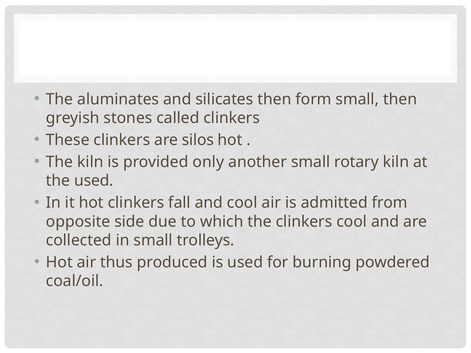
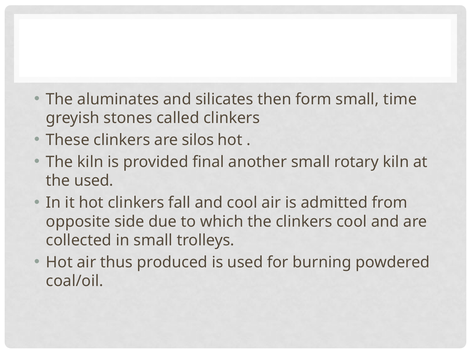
small then: then -> time (400, 99)
only: only -> final (208, 162)
